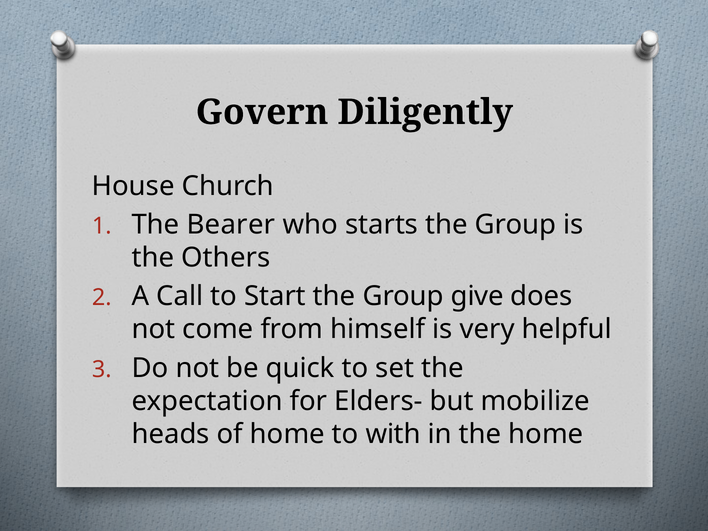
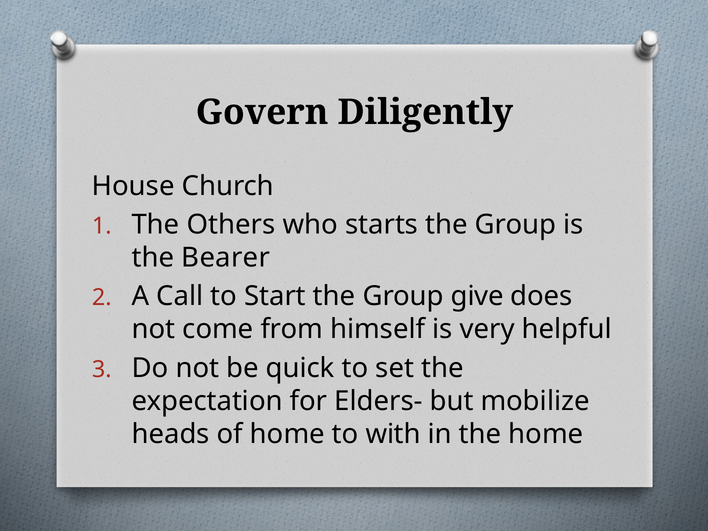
Bearer: Bearer -> Others (231, 225)
Others: Others -> Bearer (226, 258)
